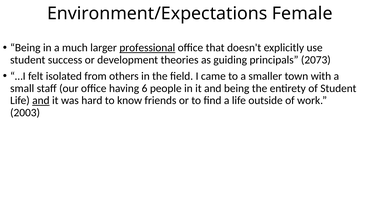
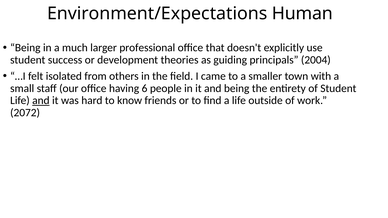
Female: Female -> Human (302, 14)
professional underline: present -> none (147, 48)
2073: 2073 -> 2004 (316, 60)
2003: 2003 -> 2072 (25, 113)
